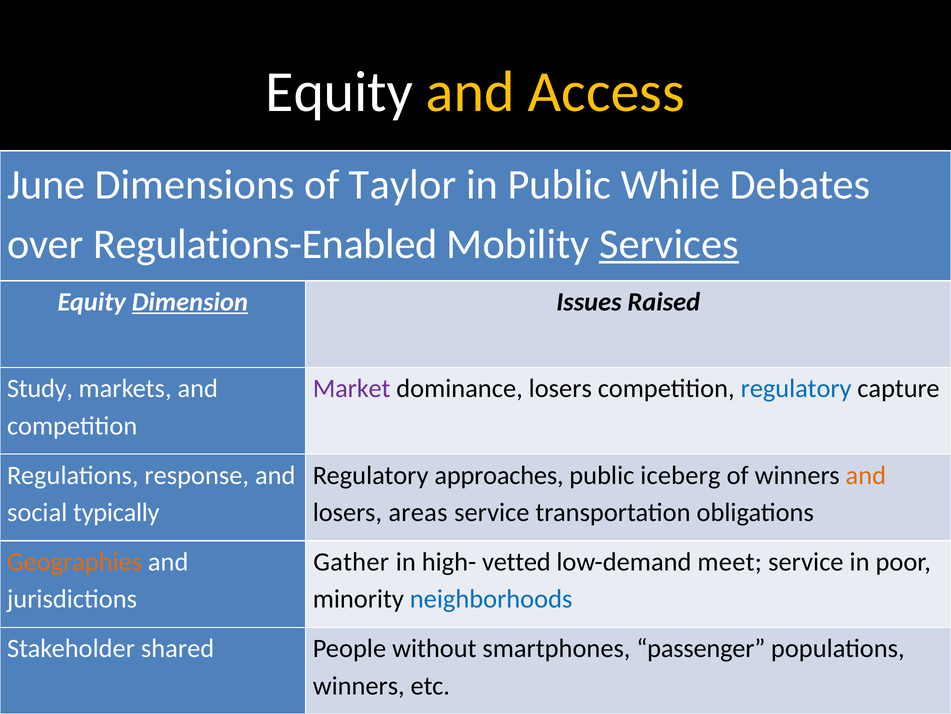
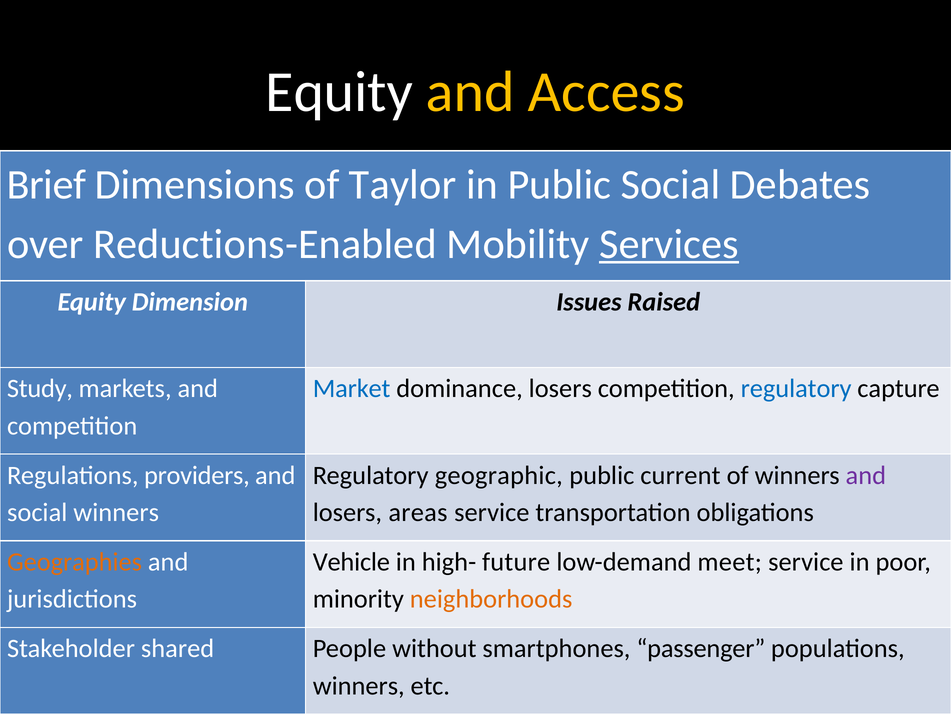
June: June -> Brief (46, 185)
Public While: While -> Social (670, 185)
Regulations-Enabled: Regulations-Enabled -> Reductions-Enabled (265, 244)
Dimension underline: present -> none (190, 302)
Market colour: purple -> blue (352, 388)
response: response -> providers (197, 475)
approaches: approaches -> geographic (499, 475)
iceberg: iceberg -> current (680, 475)
and colour: orange -> purple (866, 475)
social typically: typically -> winners (116, 512)
Gather: Gather -> Vehicle (351, 561)
vetted: vetted -> future (516, 561)
neighborhoods colour: blue -> orange (491, 599)
